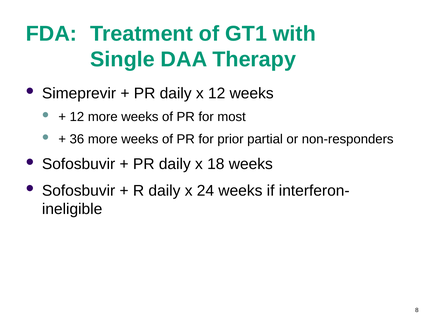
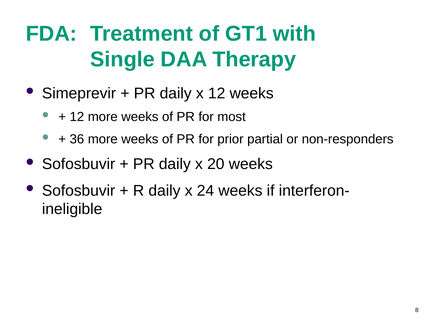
18: 18 -> 20 (216, 164)
